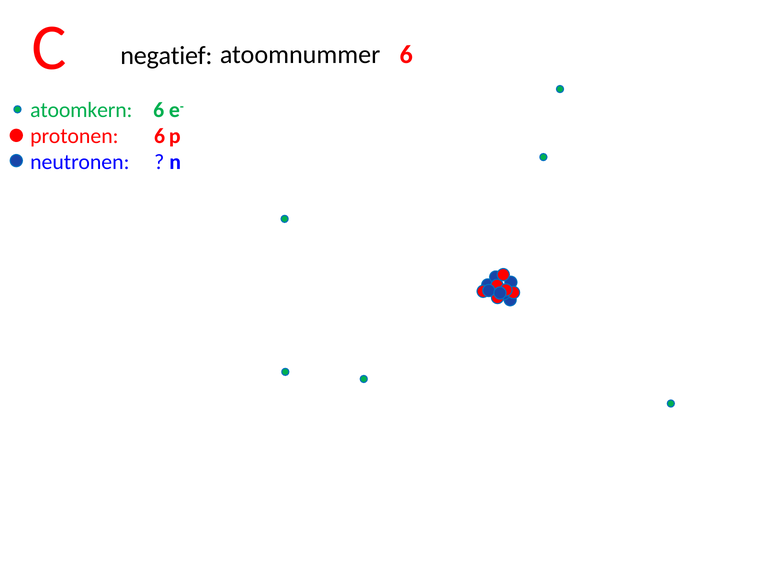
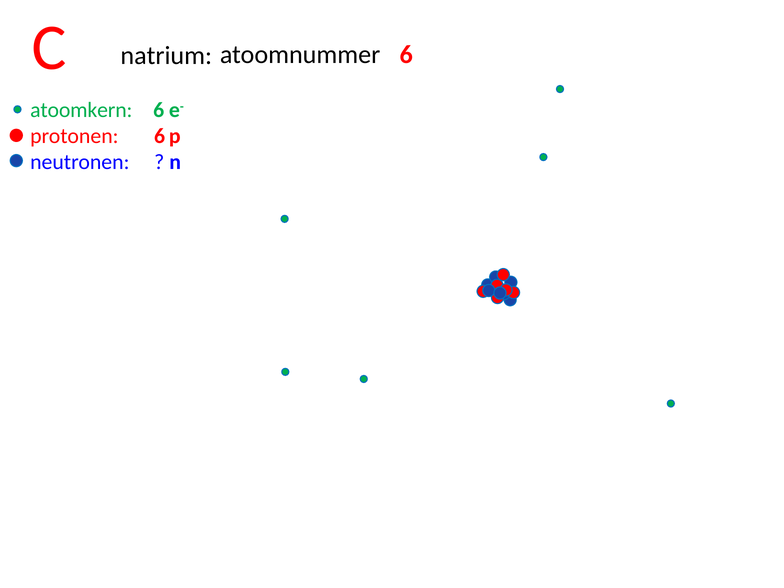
negatief: negatief -> natrium (166, 56)
